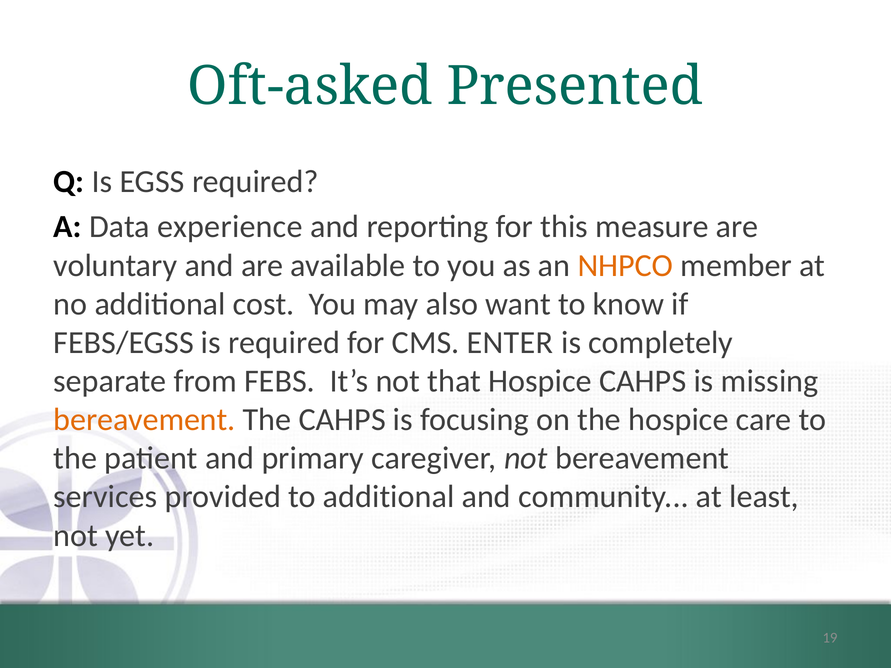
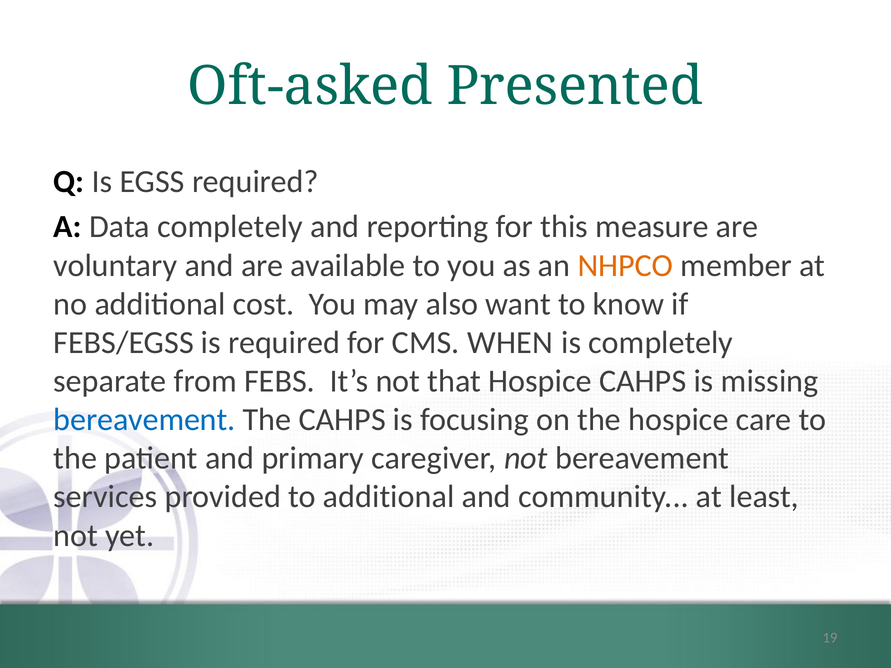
Data experience: experience -> completely (230, 227)
ENTER: ENTER -> WHEN (510, 343)
bereavement colour: orange -> blue (144, 420)
